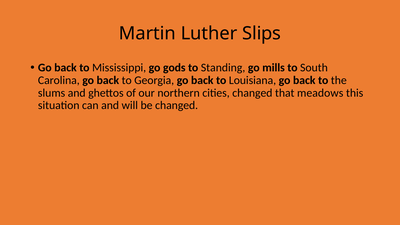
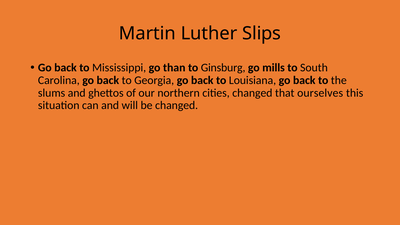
gods: gods -> than (174, 68)
Standing: Standing -> Ginsburg (223, 68)
meadows: meadows -> ourselves (320, 93)
